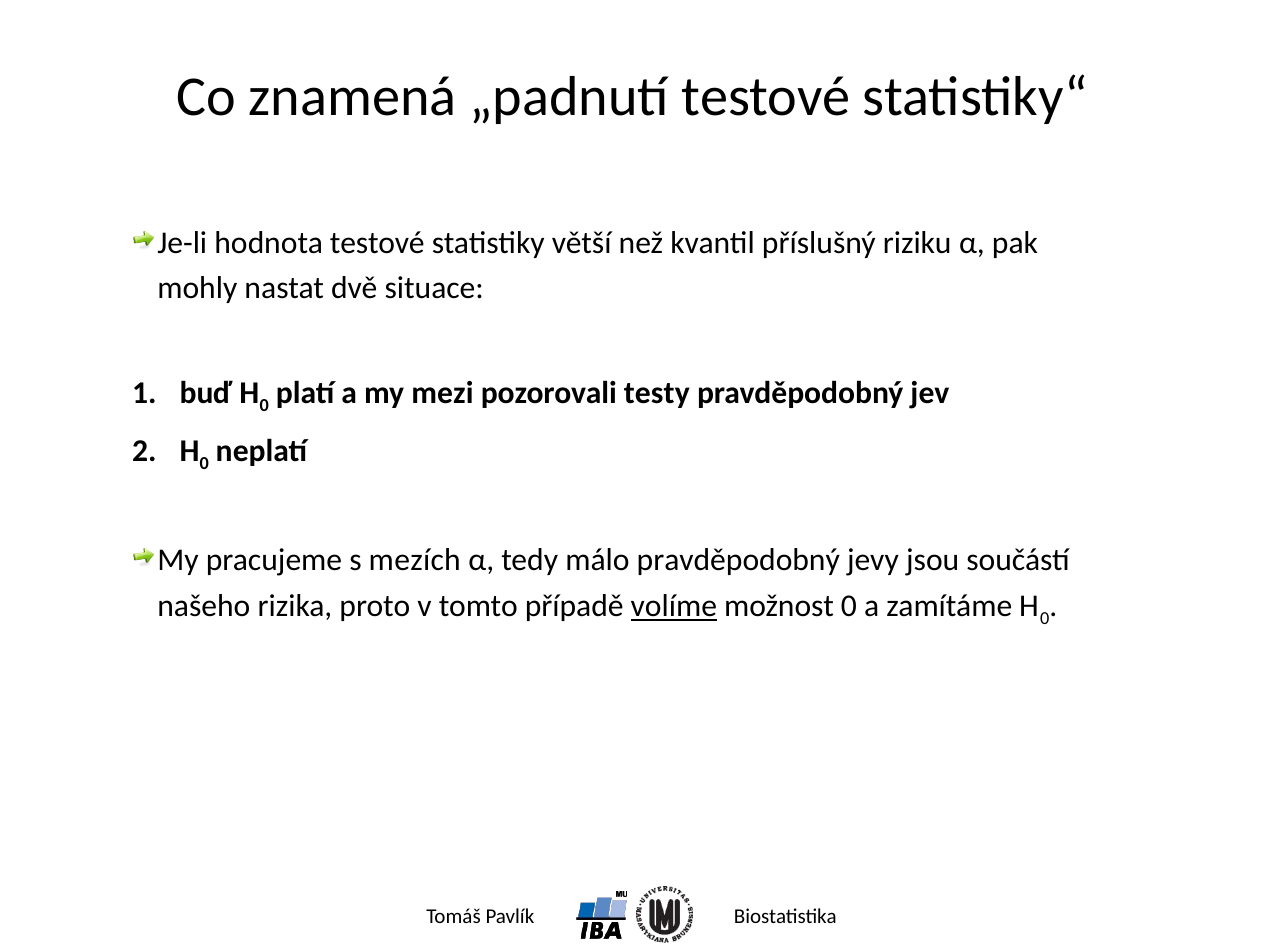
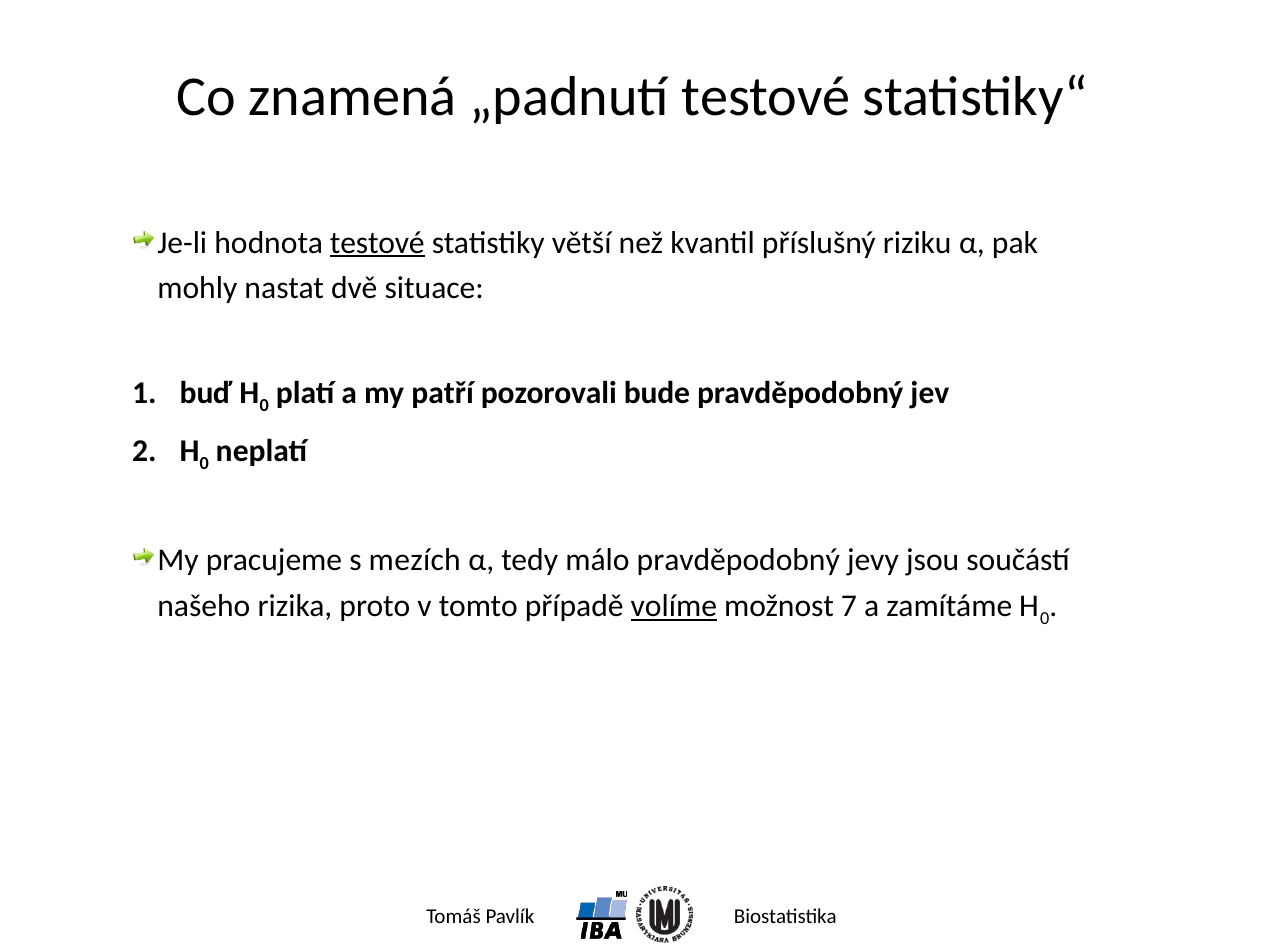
testové underline: none -> present (377, 243)
mezi: mezi -> patří (443, 393)
testy: testy -> bude (657, 393)
možnost 0: 0 -> 7 (849, 606)
